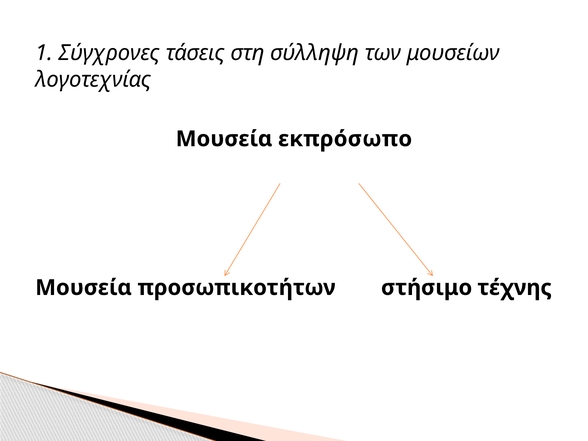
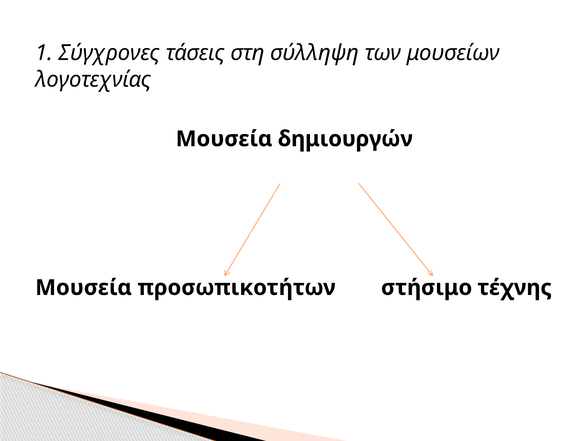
εκπρόσωπο: εκπρόσωπο -> δημιουργών (345, 139)
